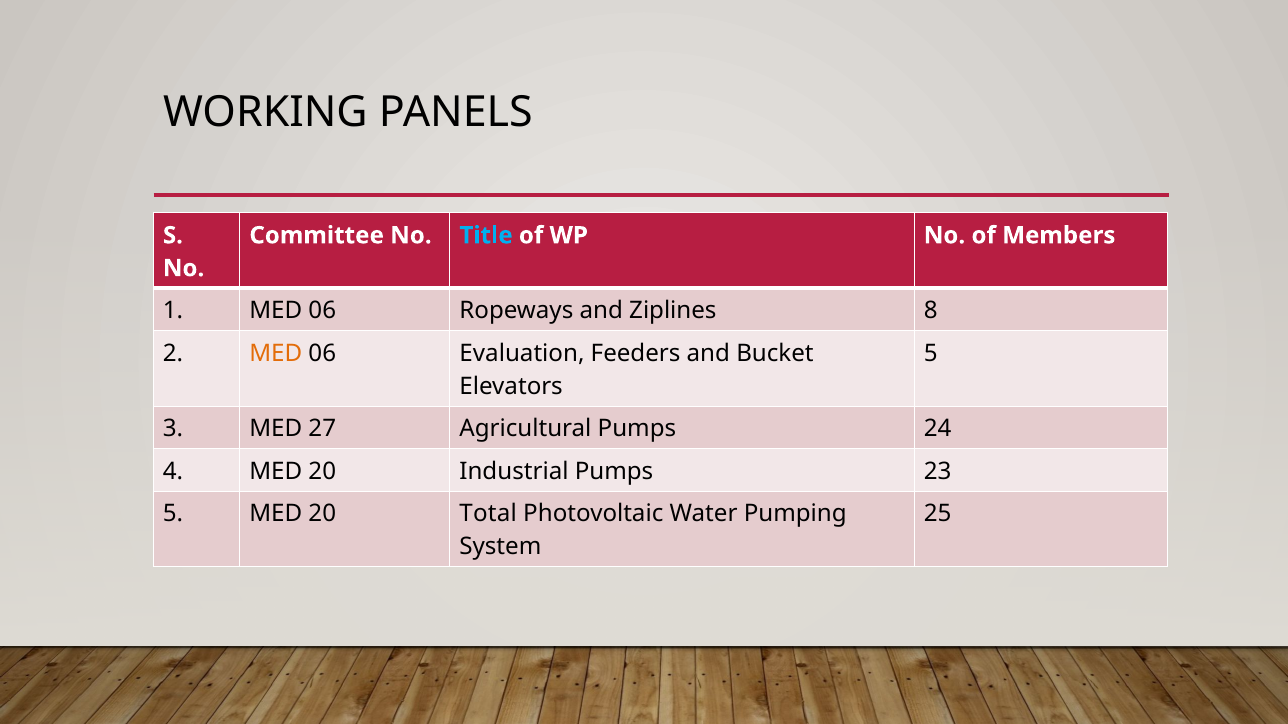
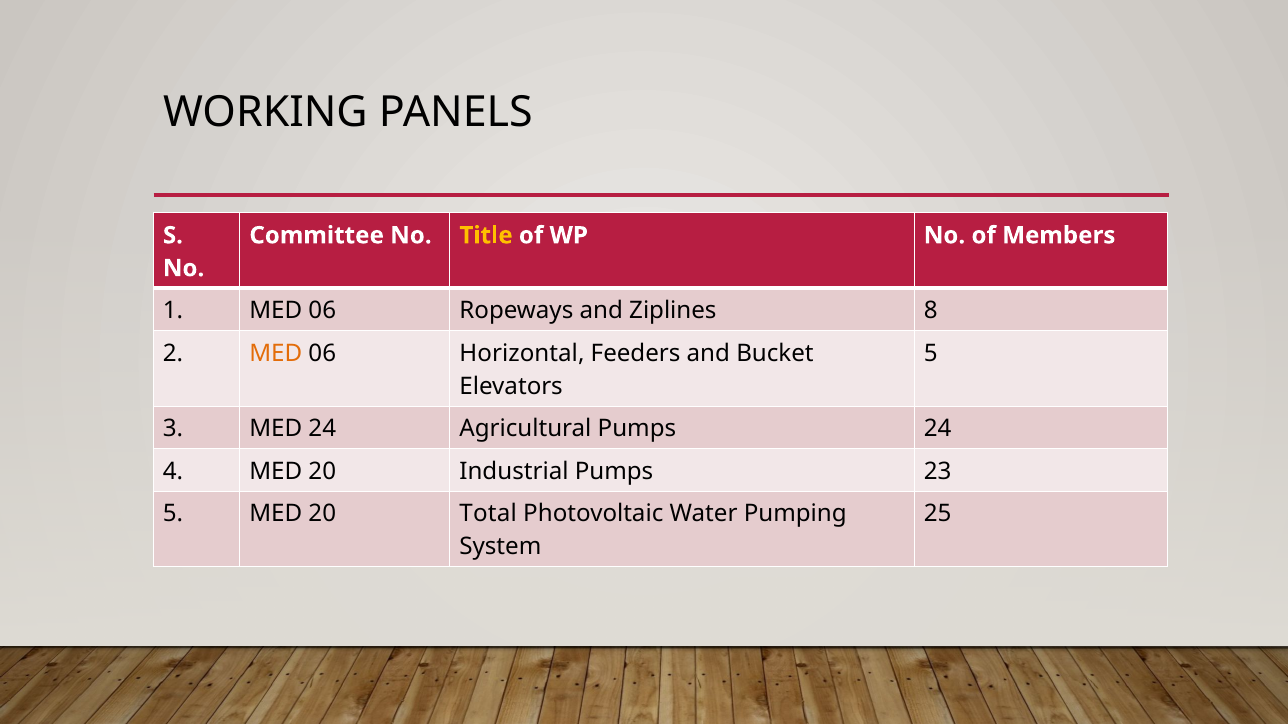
Title colour: light blue -> yellow (486, 236)
Evaluation: Evaluation -> Horizontal (522, 354)
MED 27: 27 -> 24 (322, 429)
